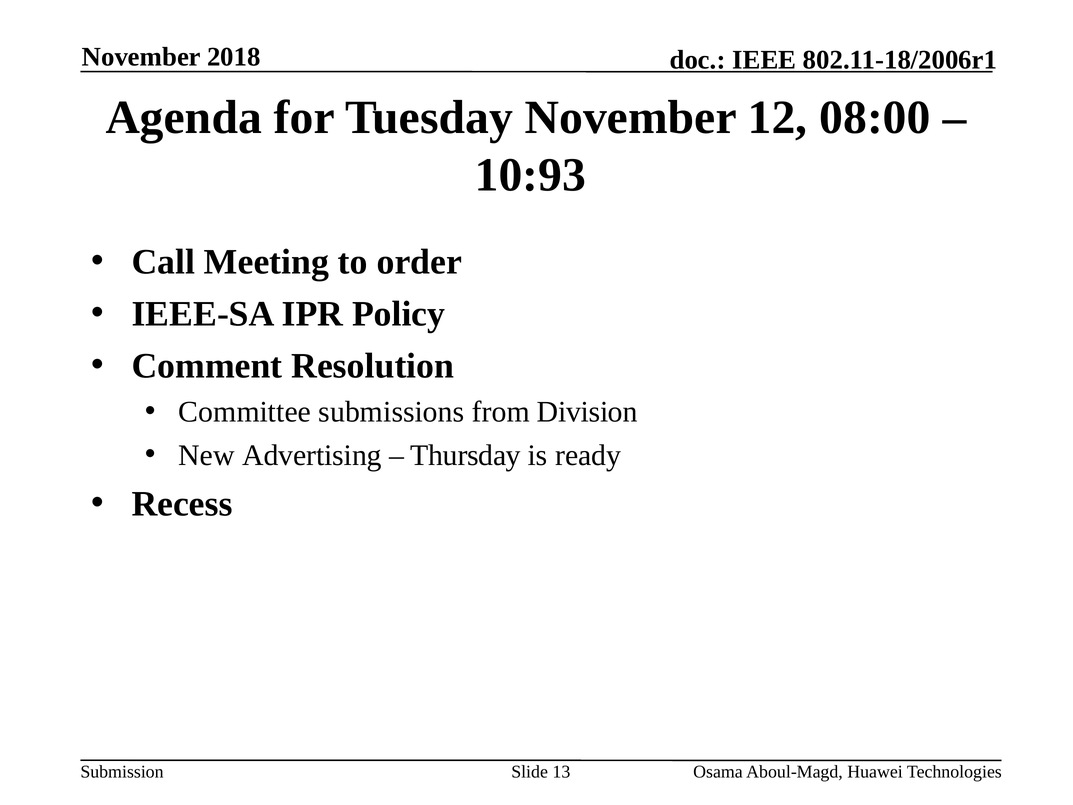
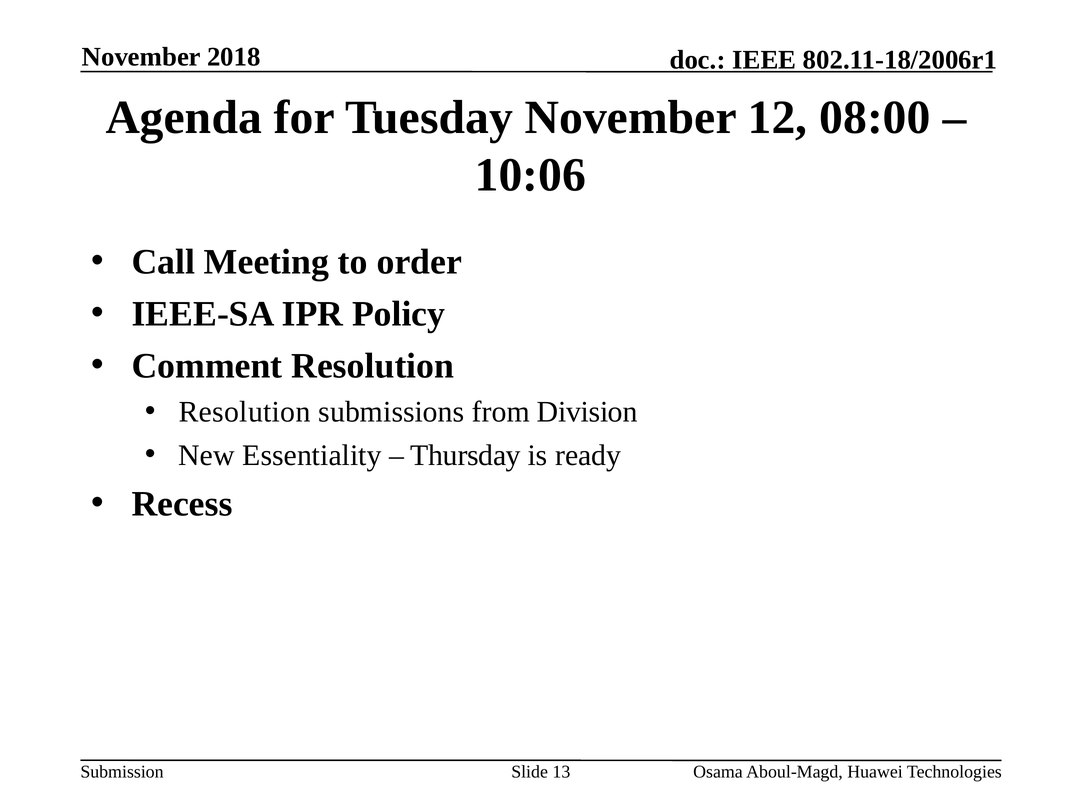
10:93: 10:93 -> 10:06 (530, 175)
Committee: Committee -> Resolution (245, 412)
Advertising: Advertising -> Essentiality (312, 455)
